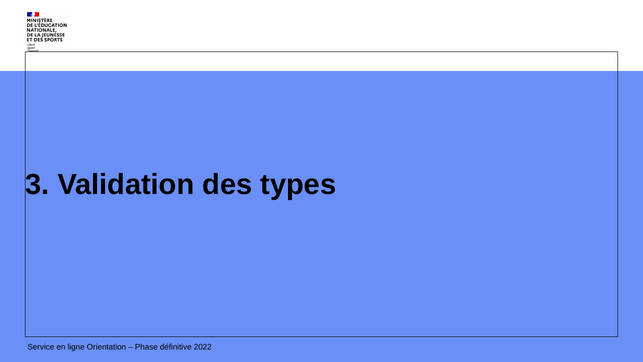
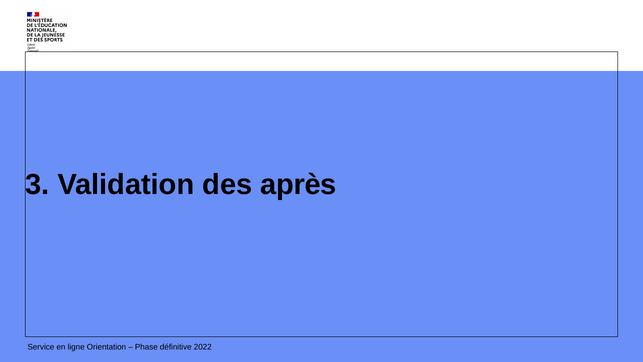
types: types -> après (298, 184)
